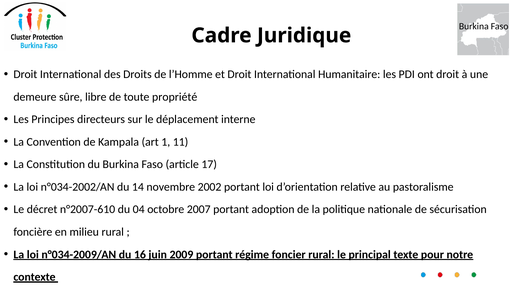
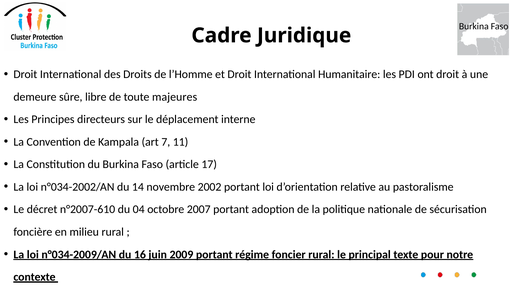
propriété: propriété -> majeures (175, 97)
1: 1 -> 7 (166, 142)
